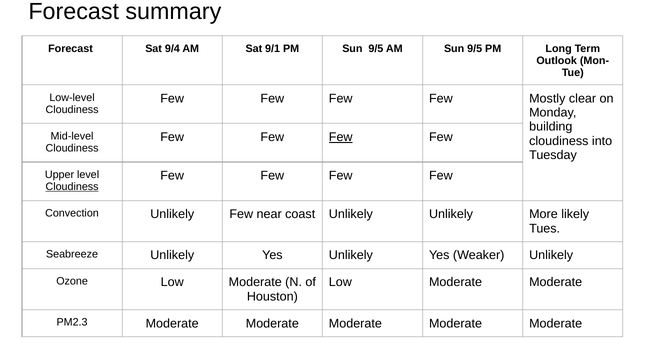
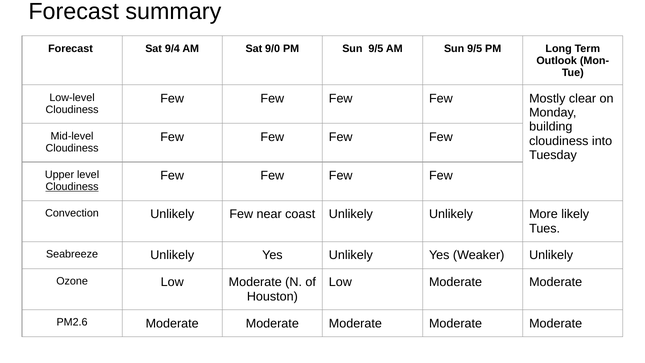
9/1: 9/1 -> 9/0 (273, 49)
Few underline: present -> none (341, 137)
PM2.3: PM2.3 -> PM2.6 (72, 322)
